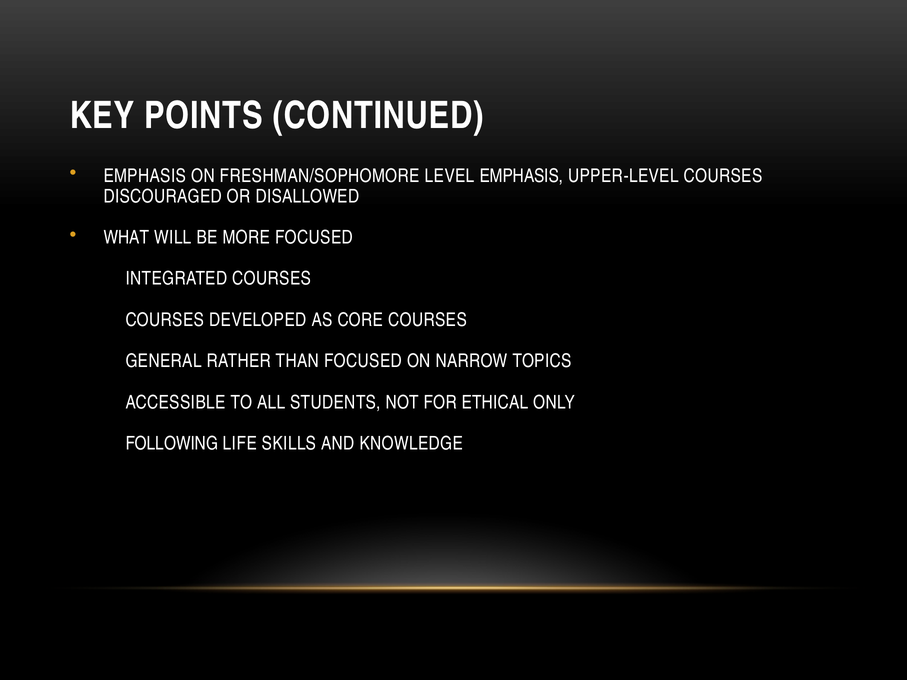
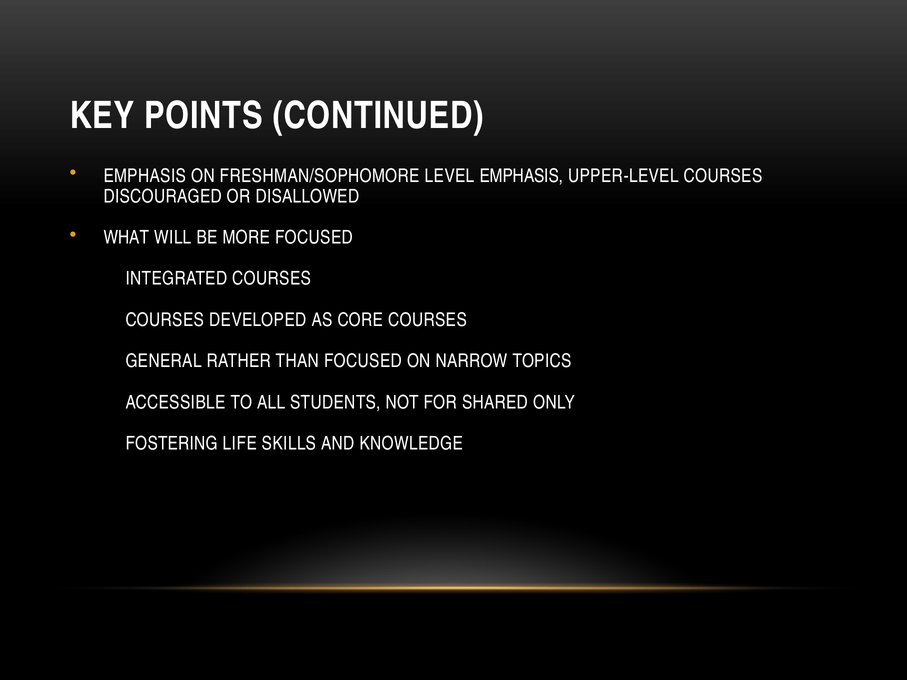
ETHICAL: ETHICAL -> SHARED (495, 403)
FOLLOWING: FOLLOWING -> FOSTERING (172, 444)
